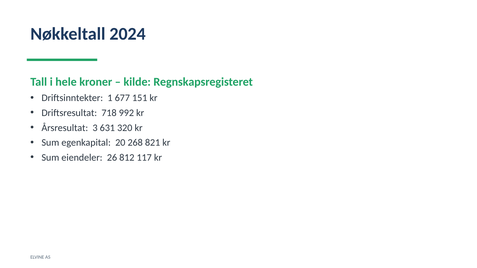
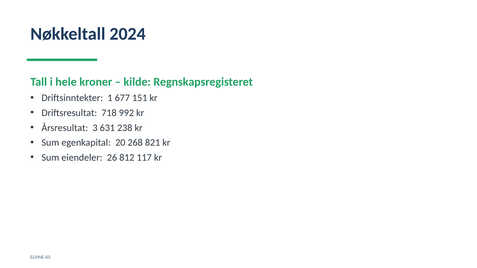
320: 320 -> 238 (125, 128)
